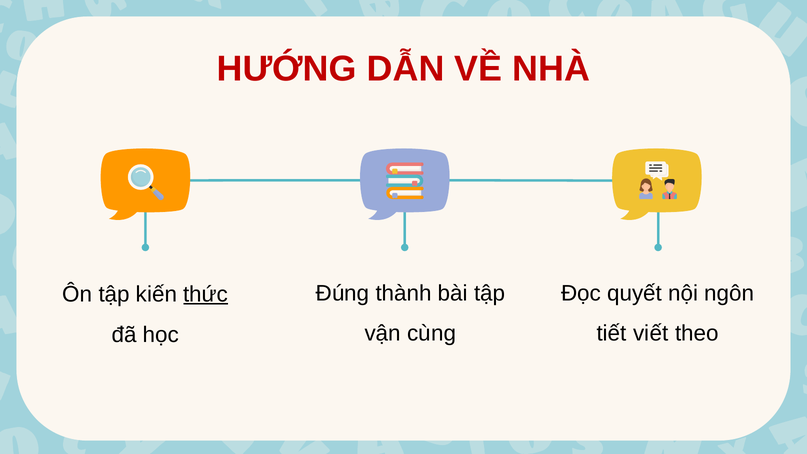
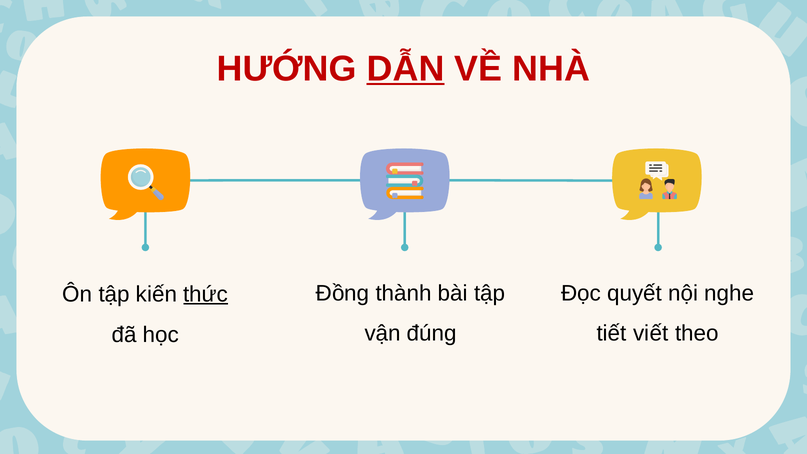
DẪN underline: none -> present (406, 69)
Đúng: Đúng -> Đồng (343, 293)
ngôn: ngôn -> nghe (729, 293)
cùng: cùng -> đúng (432, 334)
